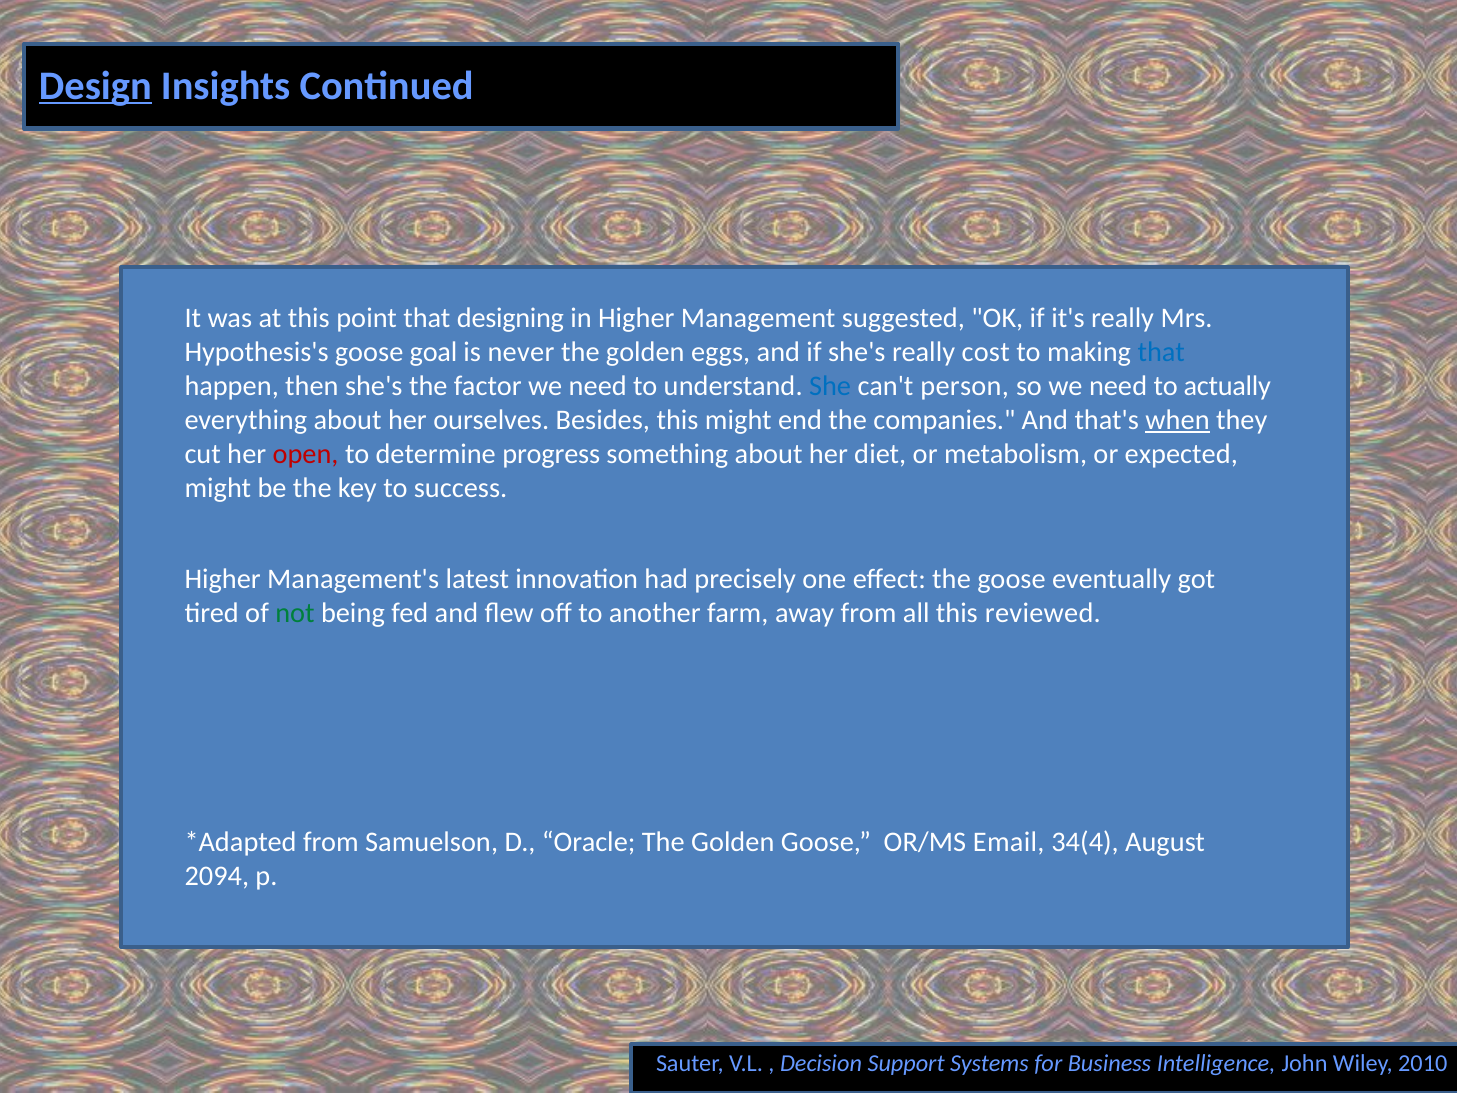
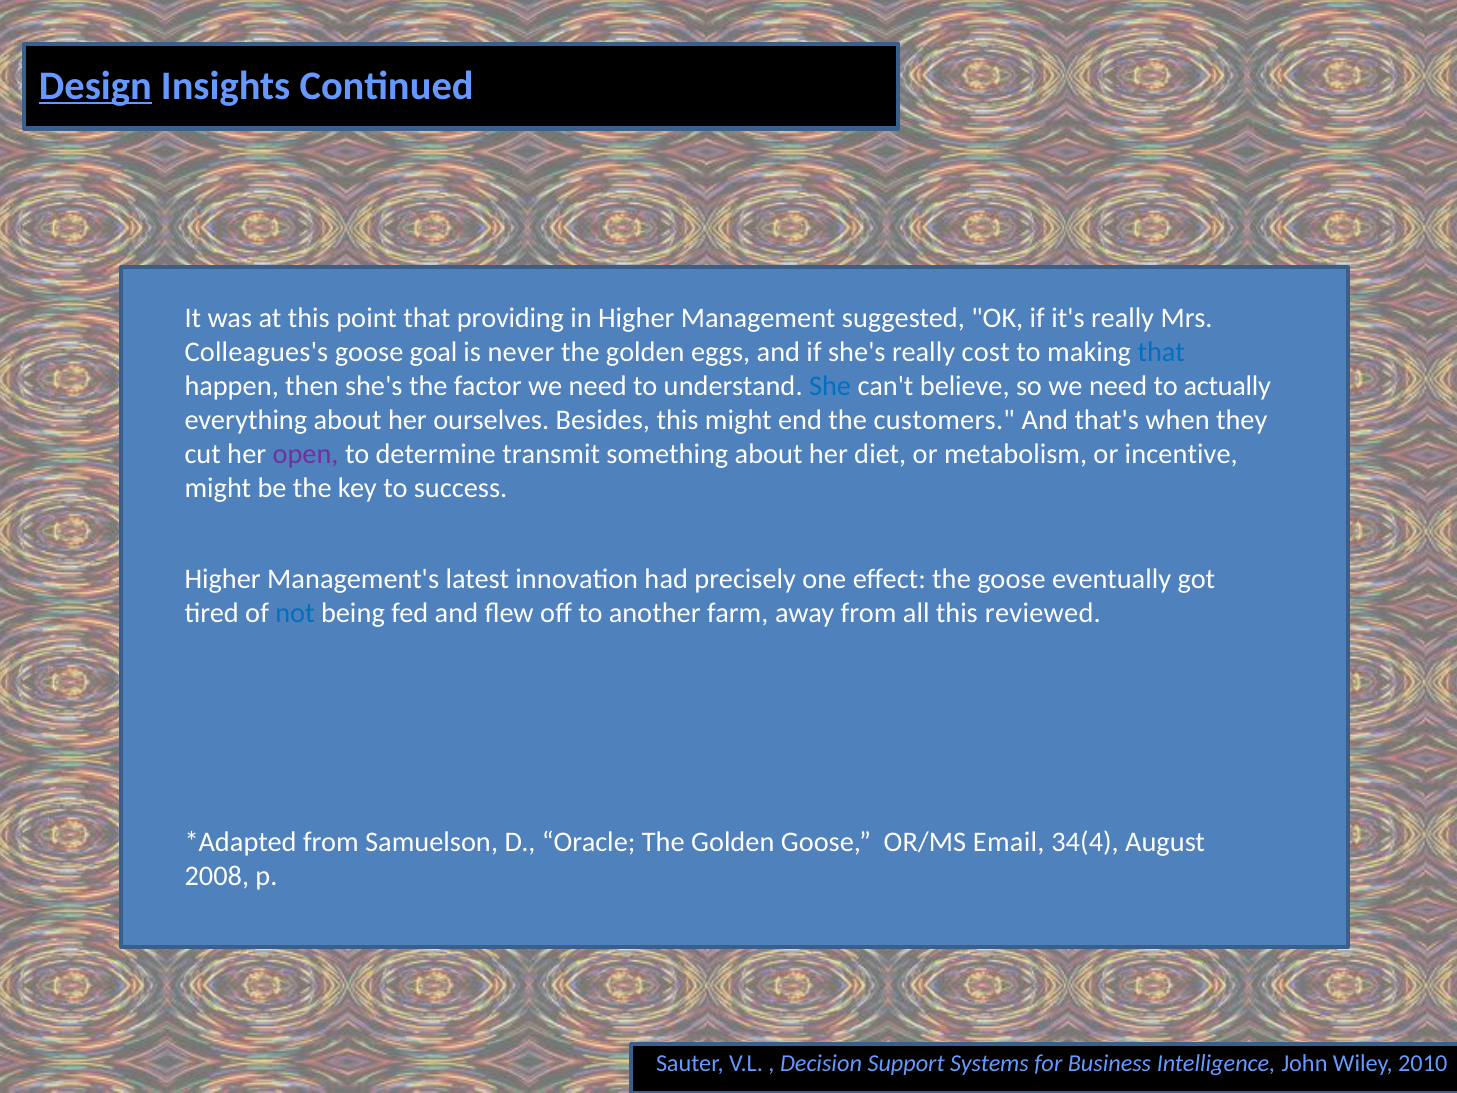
designing: designing -> providing (510, 318)
Hypothesis's: Hypothesis's -> Colleagues's (256, 352)
person: person -> believe (965, 386)
companies: companies -> customers (944, 420)
when underline: present -> none (1178, 420)
open colour: red -> purple (306, 454)
progress: progress -> transmit (551, 454)
expected: expected -> incentive (1181, 454)
not colour: green -> blue (295, 613)
2094: 2094 -> 2008 (217, 876)
